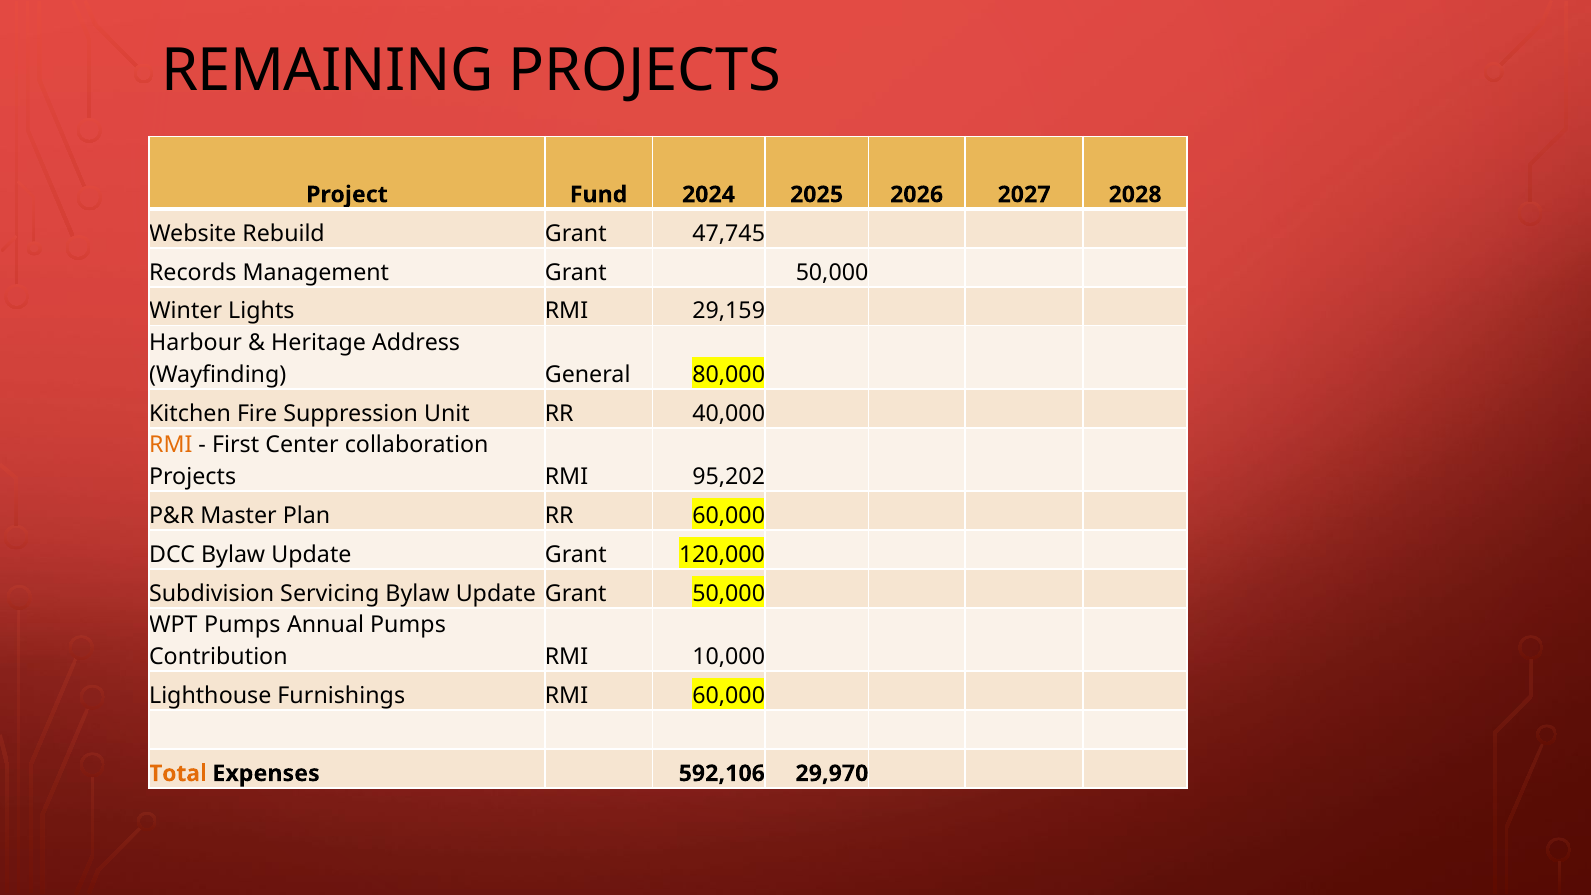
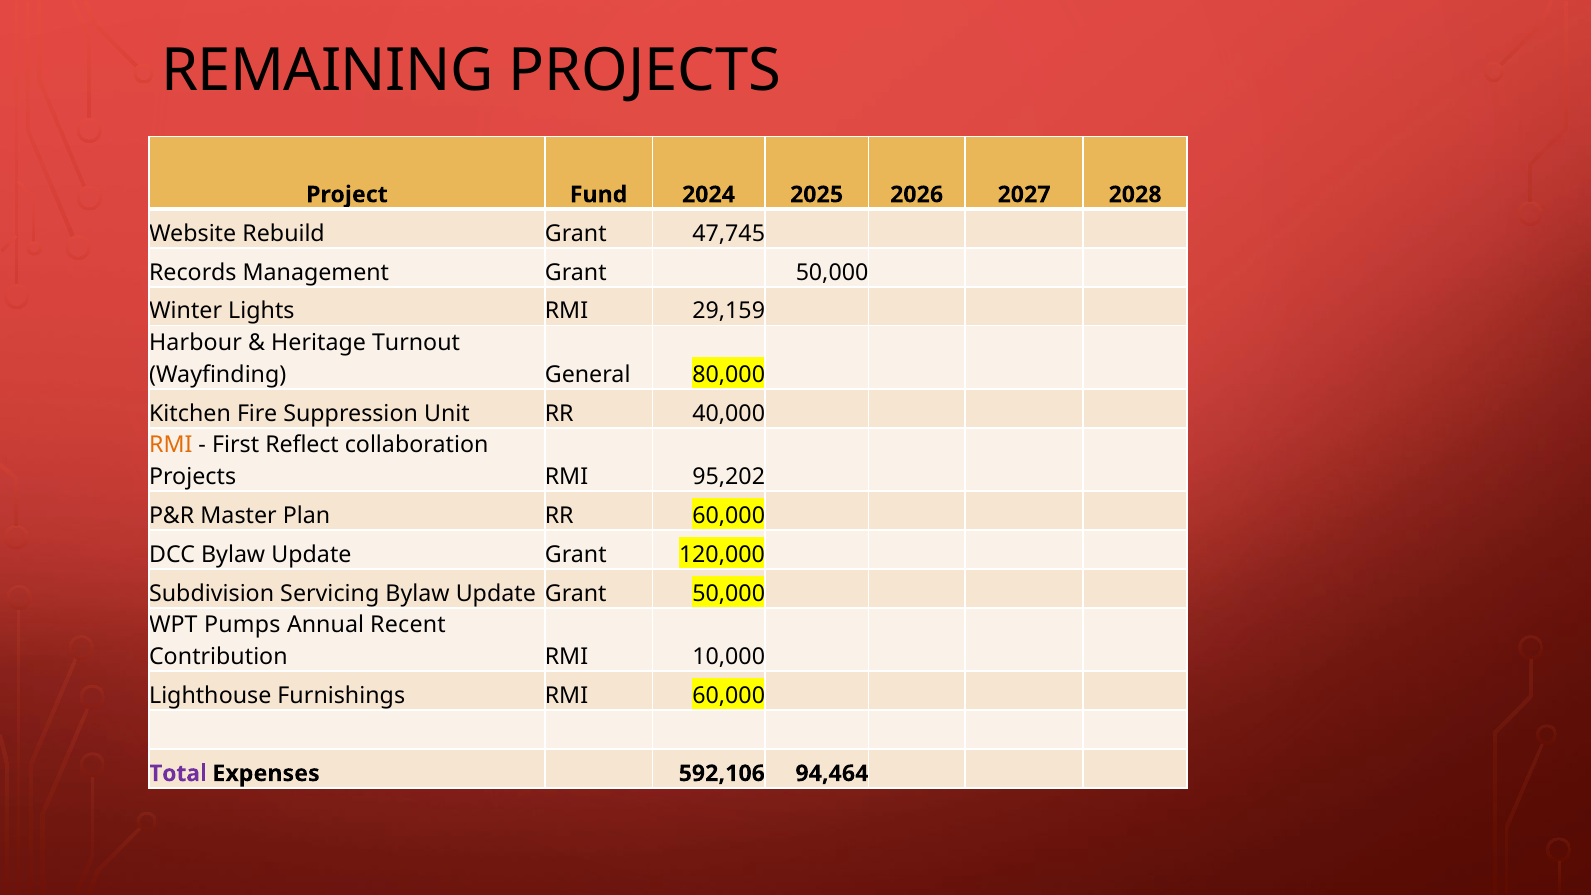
Address: Address -> Turnout (416, 343)
Center: Center -> Reflect (302, 445)
Annual Pumps: Pumps -> Recent (408, 625)
Total colour: orange -> purple (178, 773)
29,970: 29,970 -> 94,464 (832, 773)
